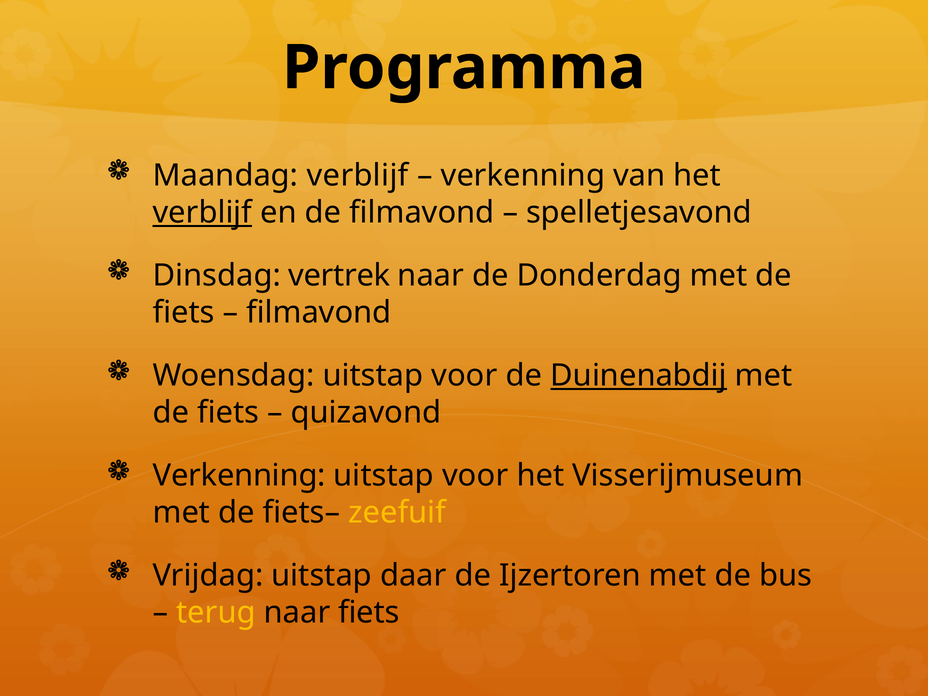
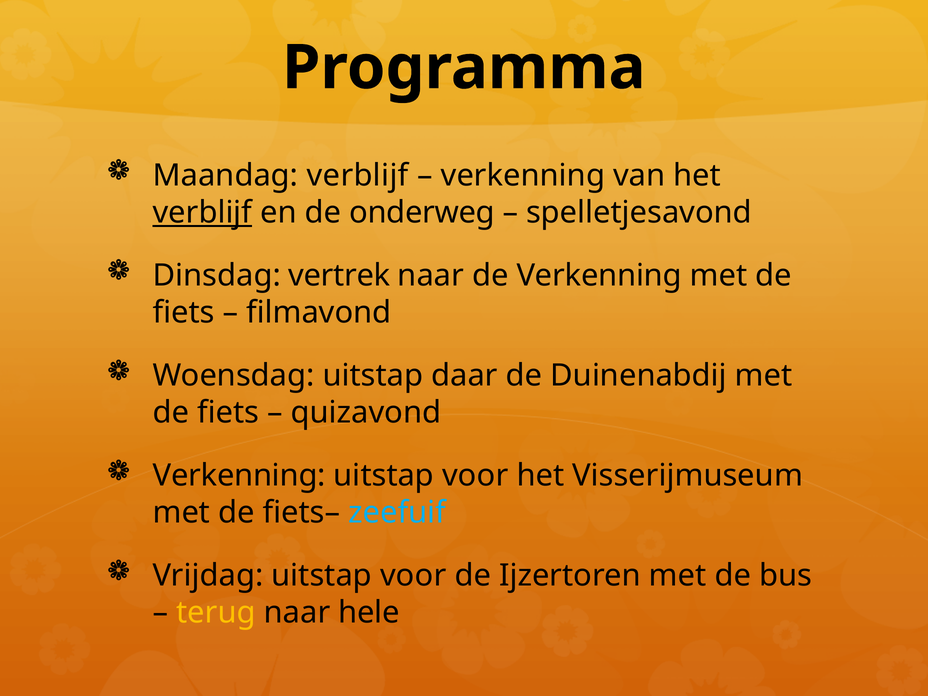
de filmavond: filmavond -> onderweg (422, 213)
de Donderdag: Donderdag -> Verkenning (599, 275)
Woensdag uitstap voor: voor -> daar (464, 376)
Duinenabdij underline: present -> none (639, 376)
zeefuif colour: yellow -> light blue (397, 513)
Vrijdag uitstap daar: daar -> voor (413, 576)
naar fiets: fiets -> hele (369, 613)
